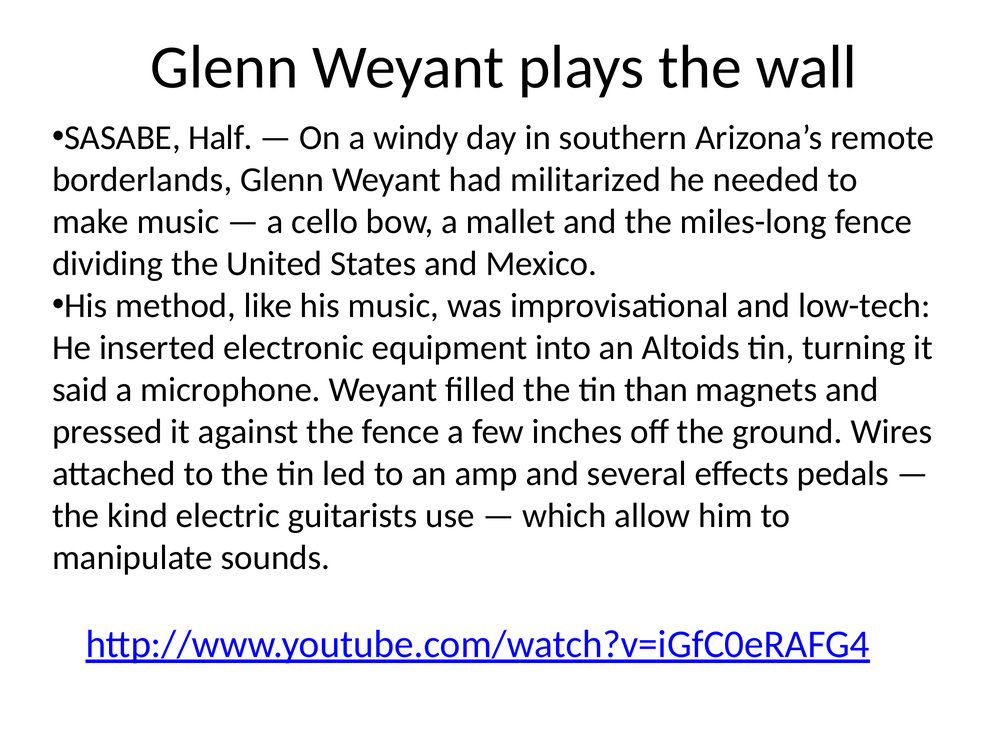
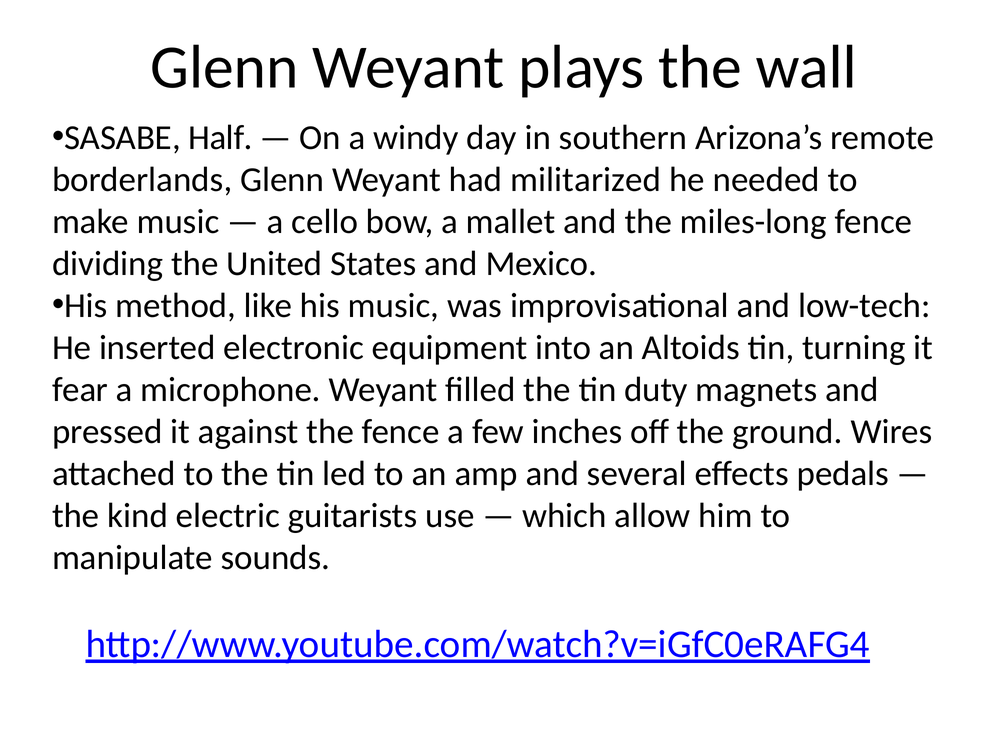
said: said -> fear (80, 390)
than: than -> duty (656, 390)
